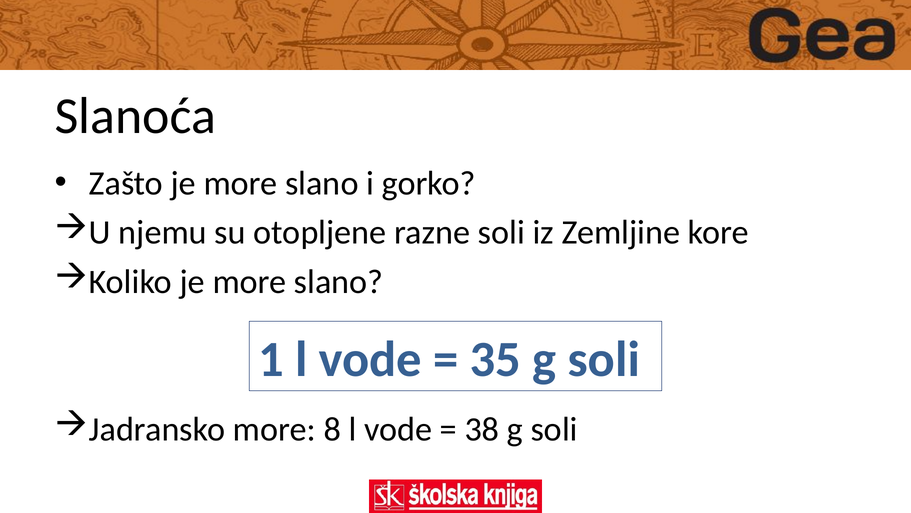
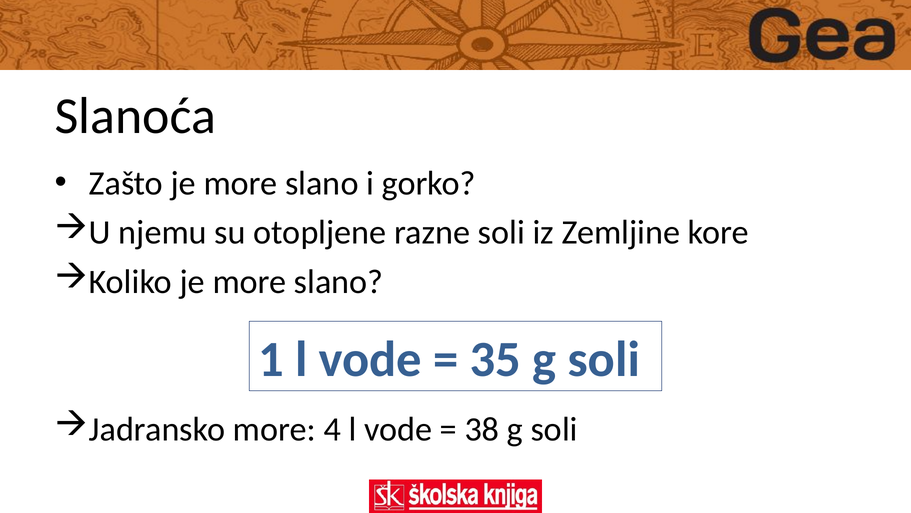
8: 8 -> 4 (332, 429)
